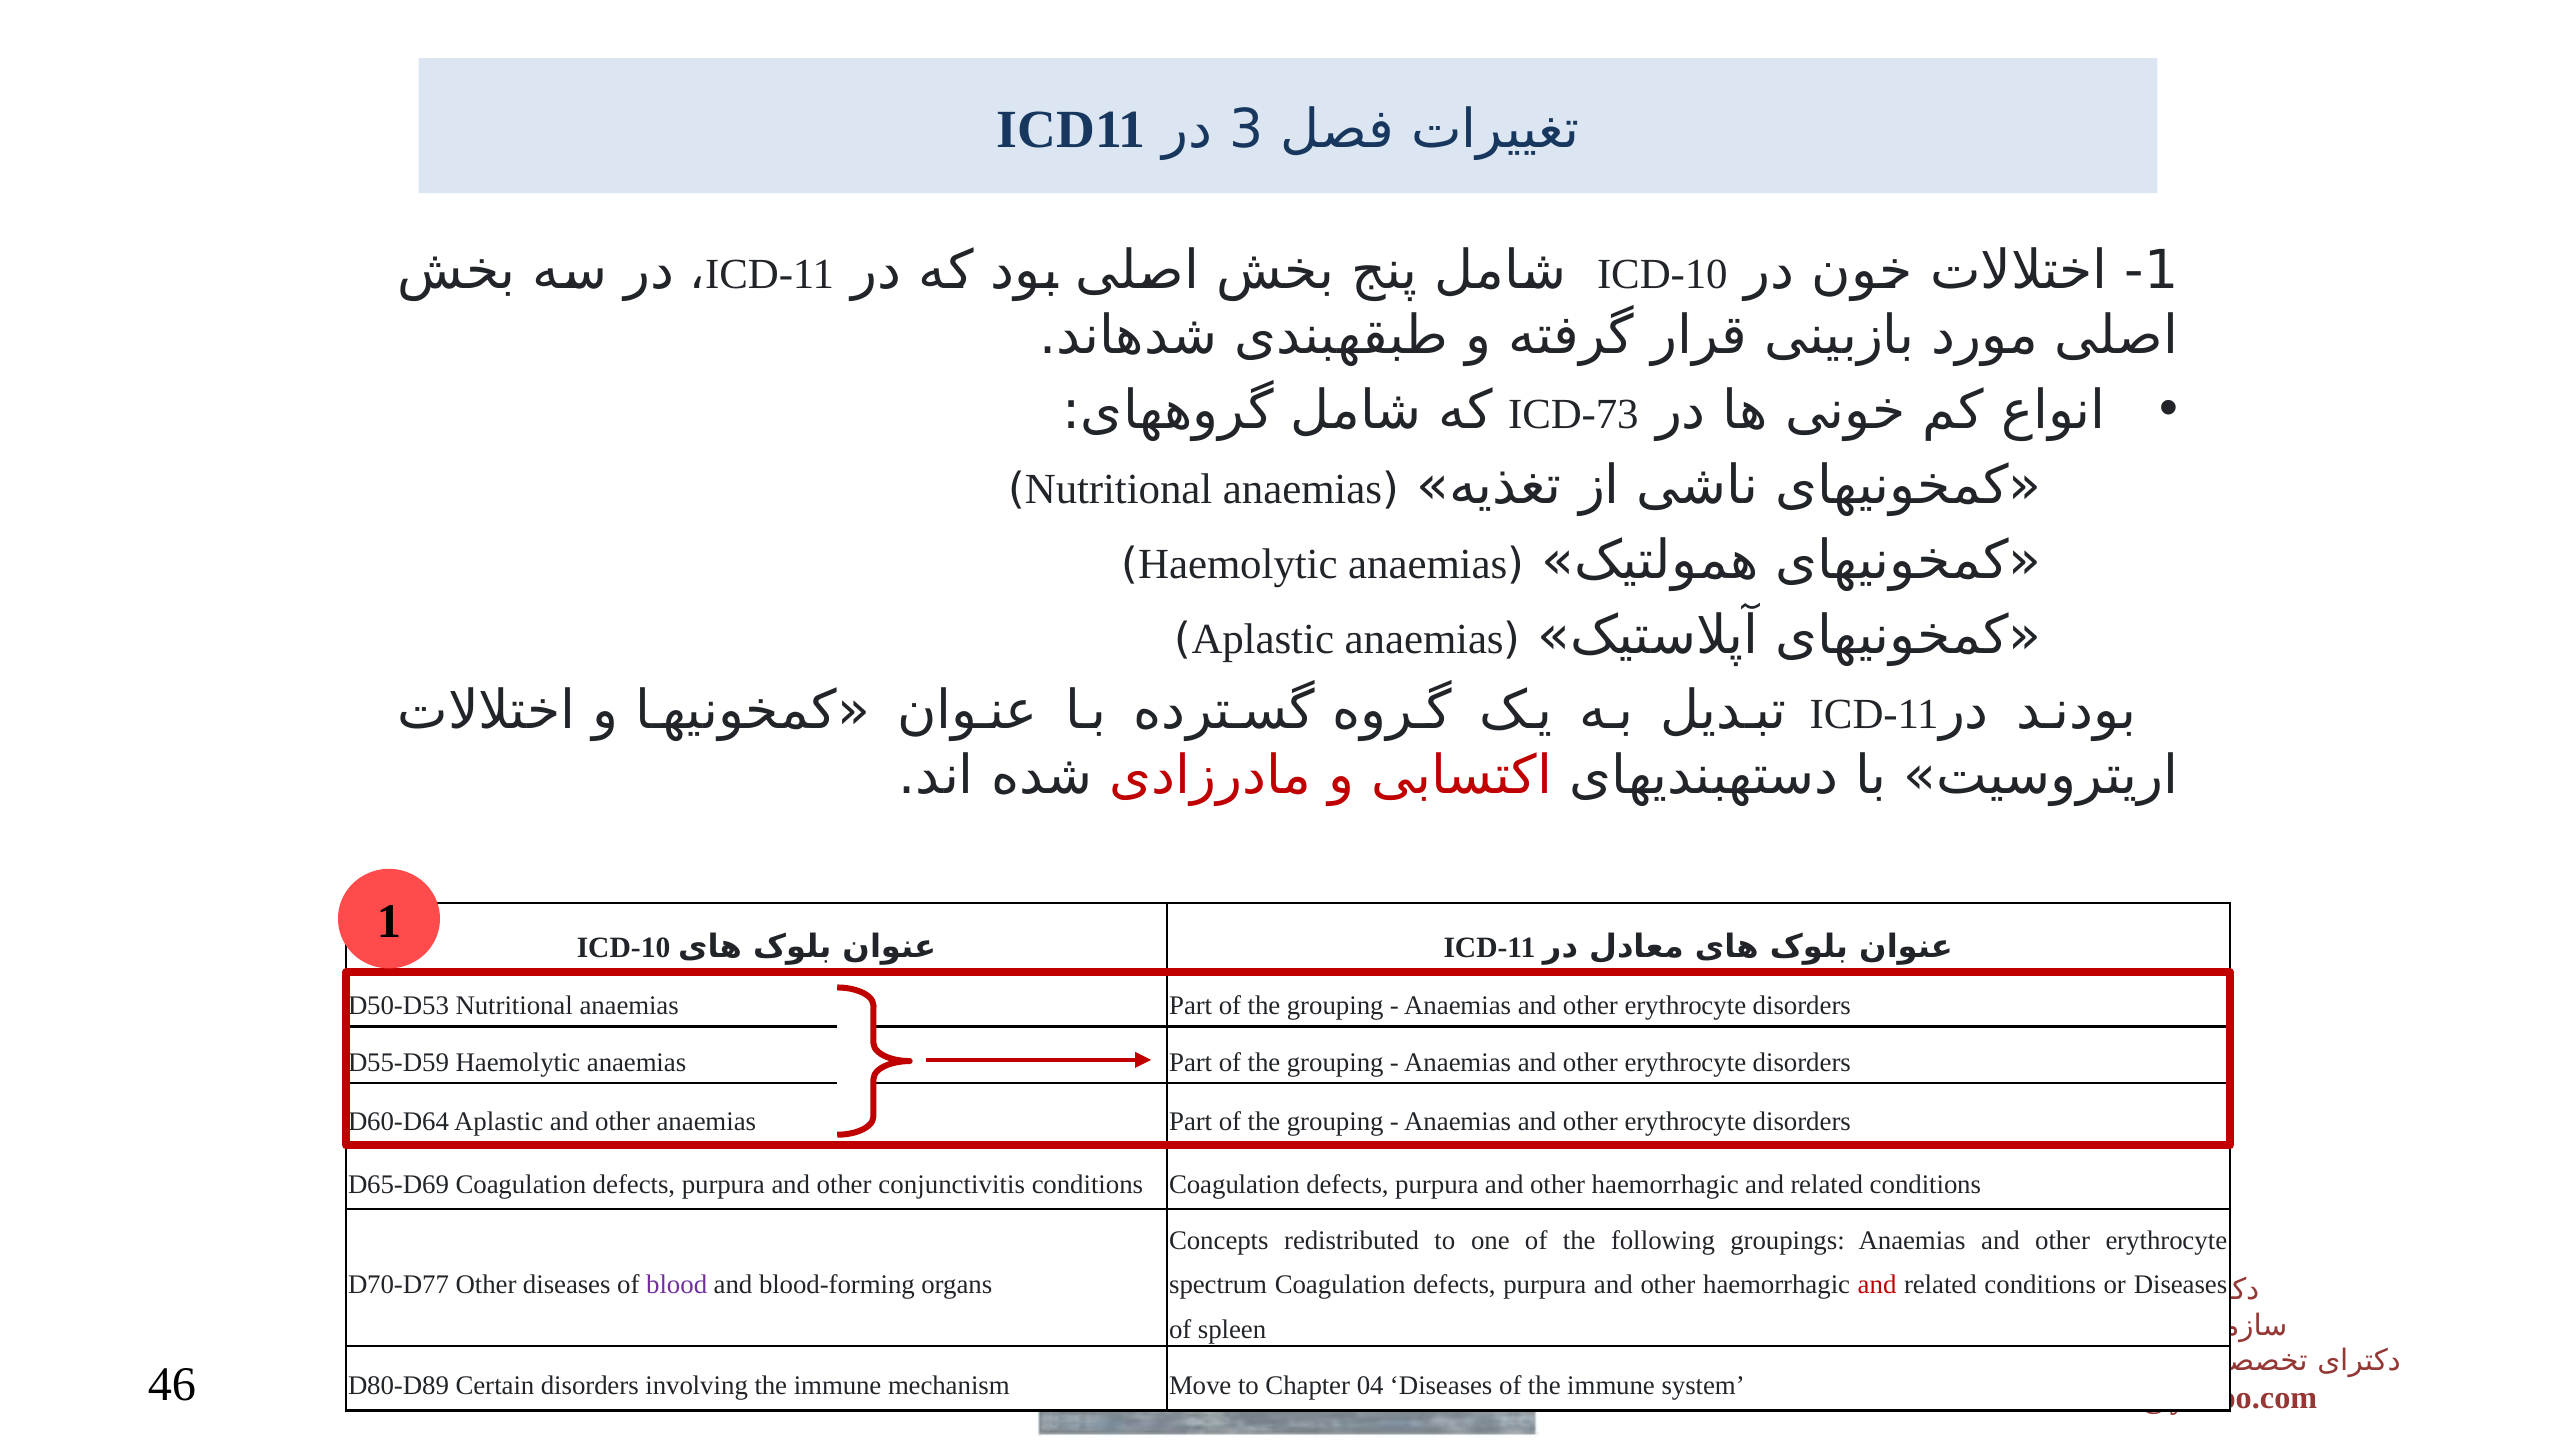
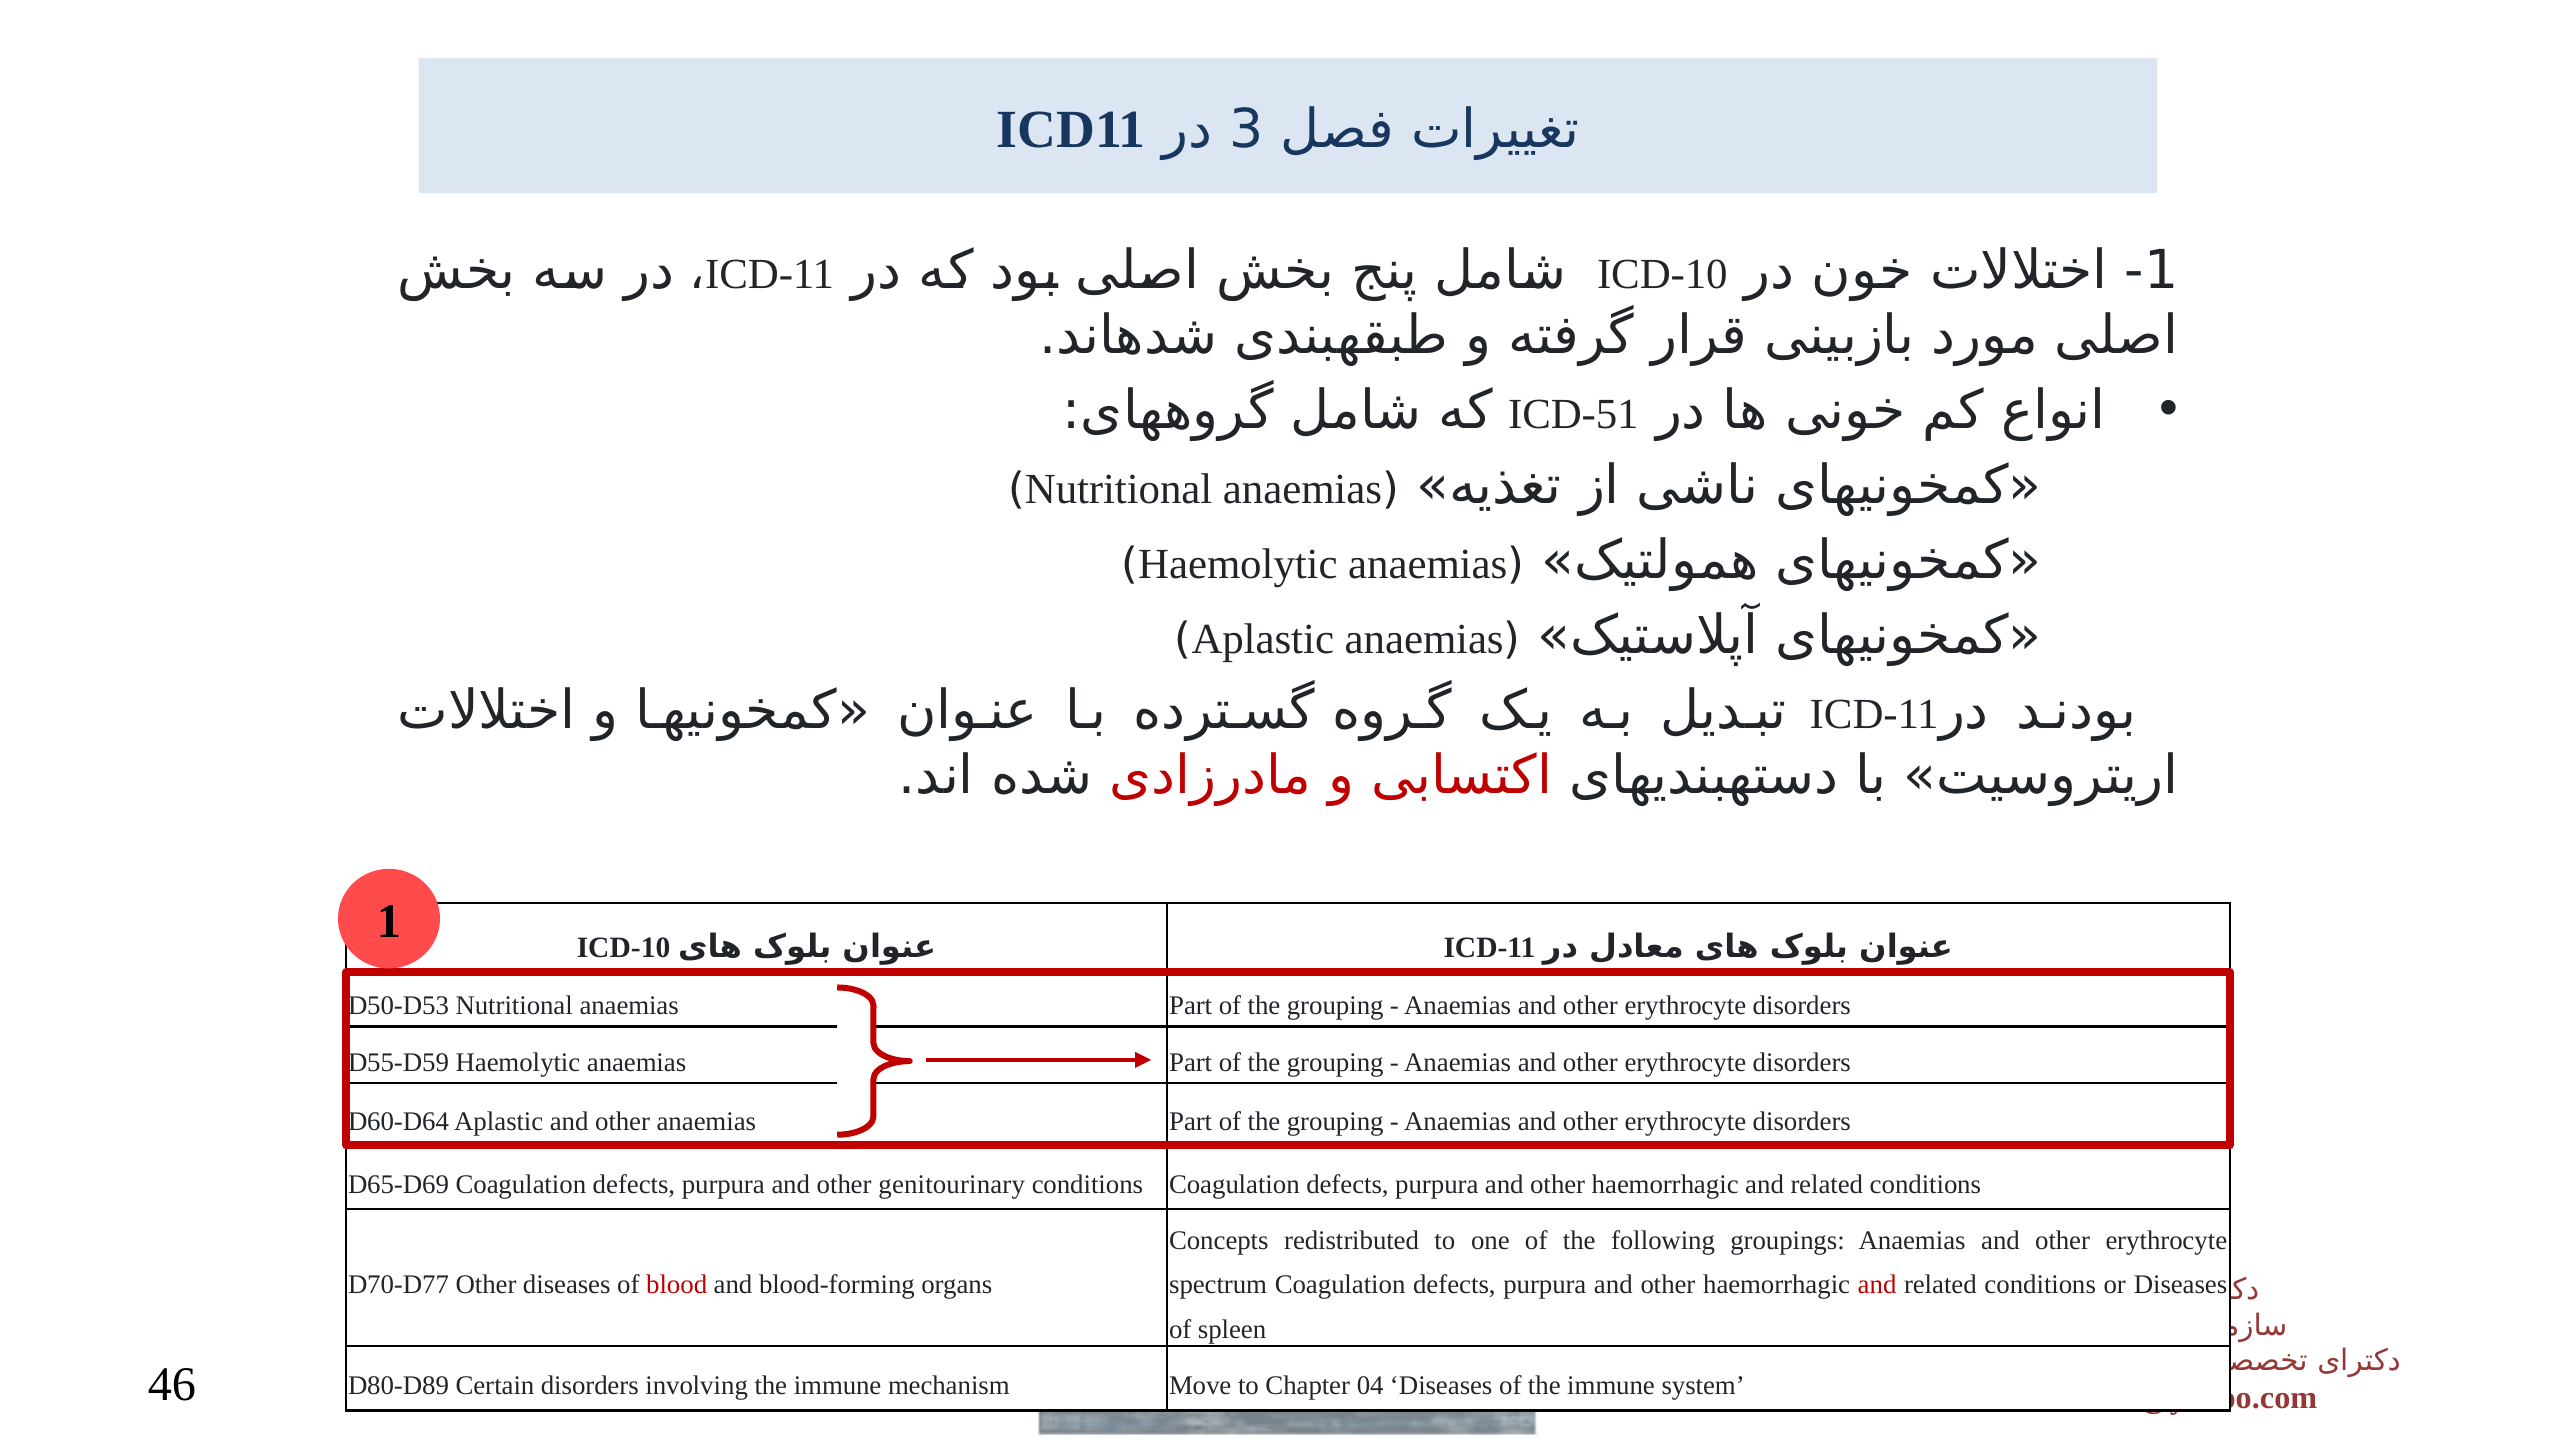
ICD-73: ICD-73 -> ICD-51 (1573, 414)
conjunctivitis: conjunctivitis -> genitourinary (952, 1184)
blood colour: purple -> red (677, 1285)
